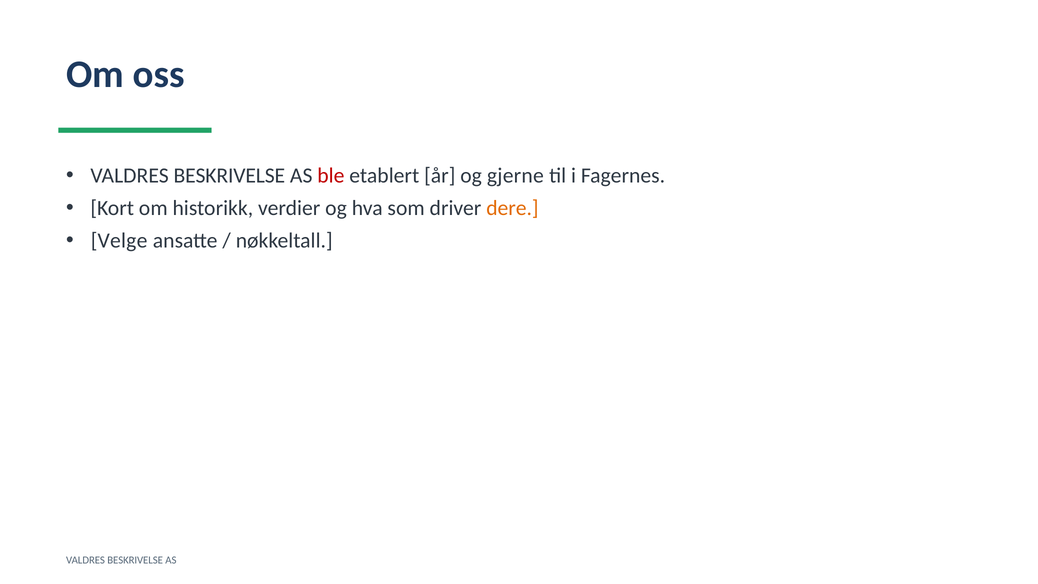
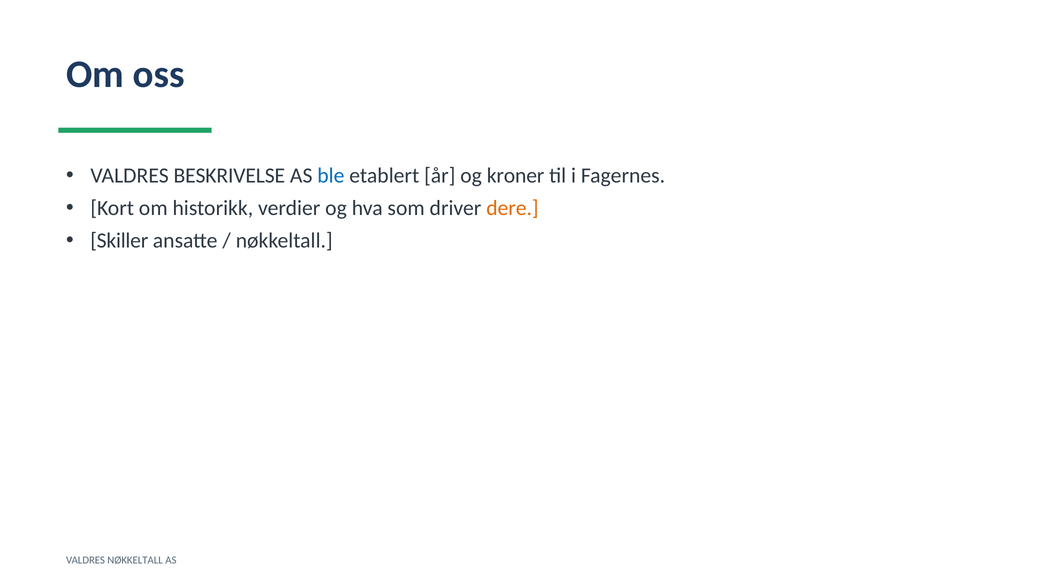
ble colour: red -> blue (331, 176)
gjerne: gjerne -> kroner (516, 176)
Velge: Velge -> Skiller (119, 241)
BESKRIVELSE: BESKRIVELSE -> NØKKELTALL (135, 560)
